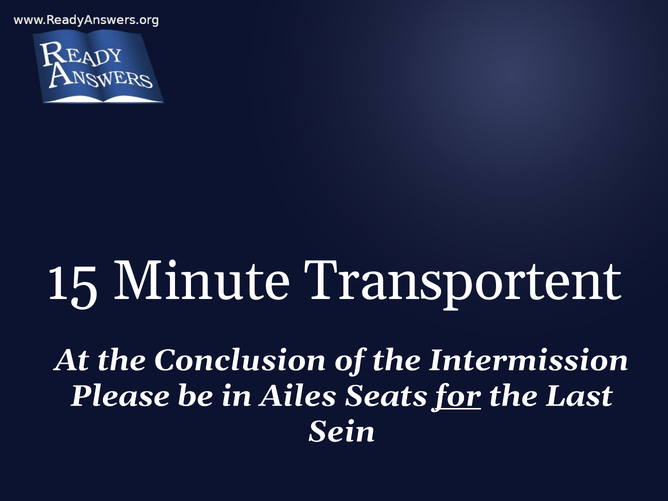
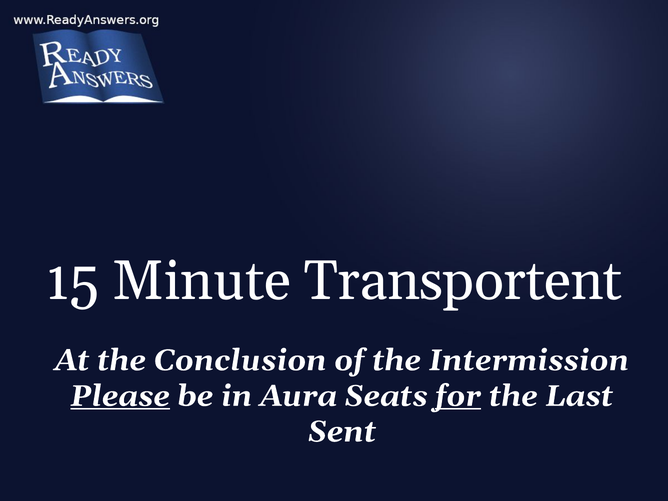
Please underline: none -> present (120, 396)
Ailes: Ailes -> Aura (298, 396)
Sein: Sein -> Sent (342, 432)
